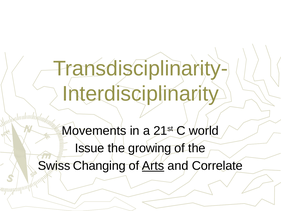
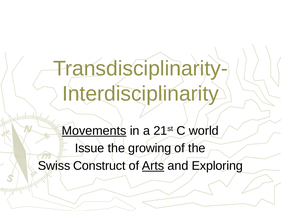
Movements underline: none -> present (94, 131)
Changing: Changing -> Construct (99, 166)
Correlate: Correlate -> Exploring (217, 166)
